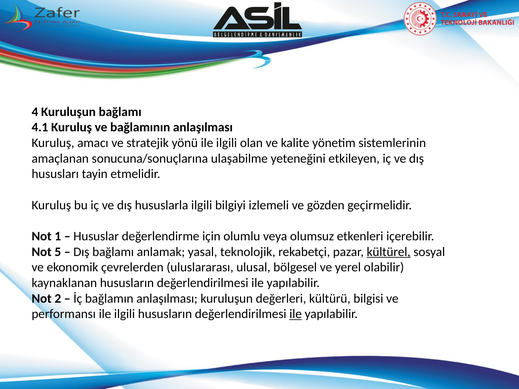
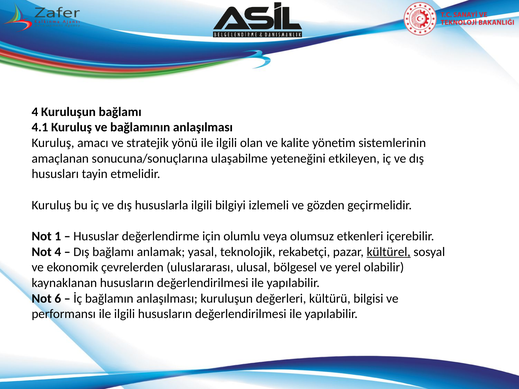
Not 5: 5 -> 4 (58, 252)
2: 2 -> 6 (58, 299)
ile underline: present -> none (296, 314)
